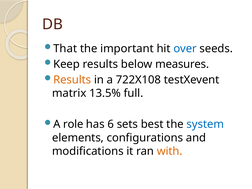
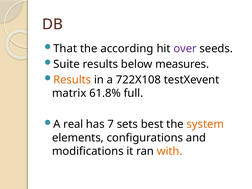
important: important -> according (127, 49)
over colour: blue -> purple (185, 49)
Keep: Keep -> Suite (67, 64)
13.5%: 13.5% -> 61.8% (105, 93)
role: role -> real (73, 124)
6: 6 -> 7 (111, 124)
system colour: blue -> orange (205, 124)
